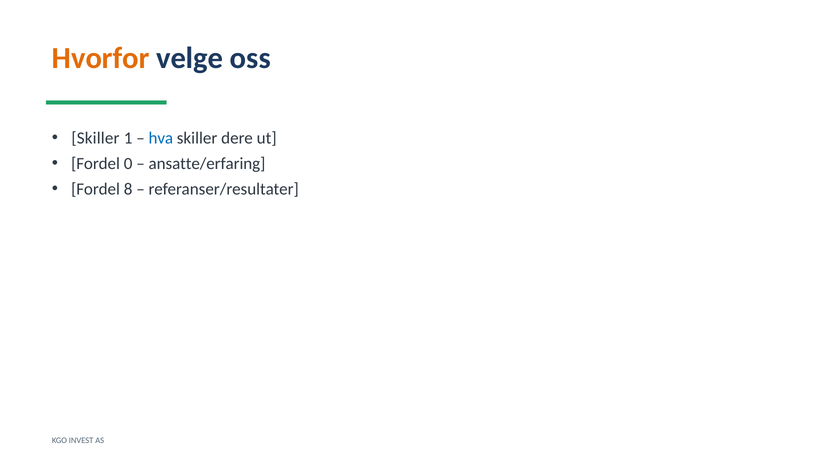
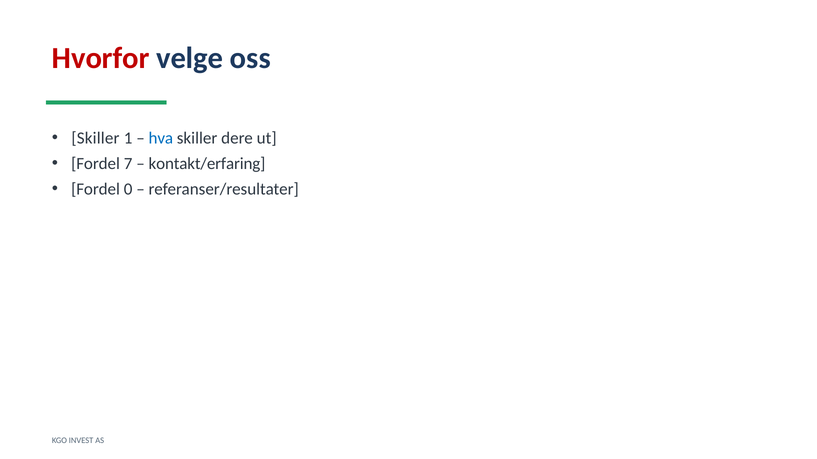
Hvorfor colour: orange -> red (101, 58)
0: 0 -> 7 (128, 164)
ansatte/erfaring: ansatte/erfaring -> kontakt/erfaring (207, 164)
8: 8 -> 0 (128, 189)
